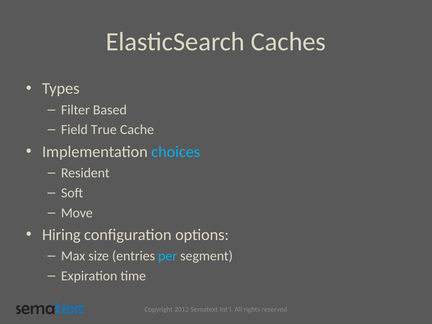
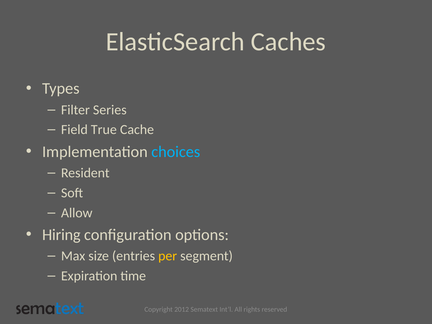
Based: Based -> Series (110, 110)
Move: Move -> Allow (77, 213)
per colour: light blue -> yellow (168, 256)
